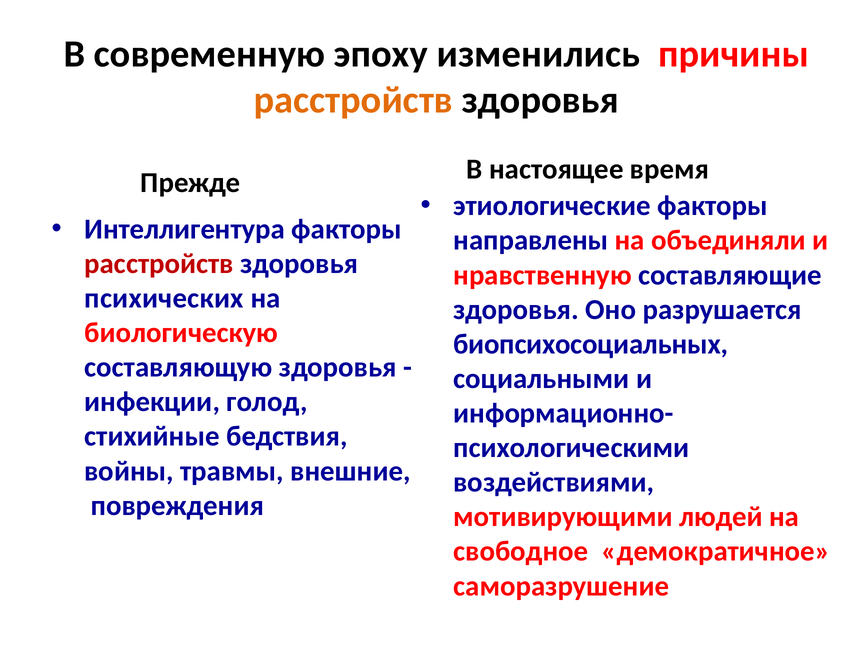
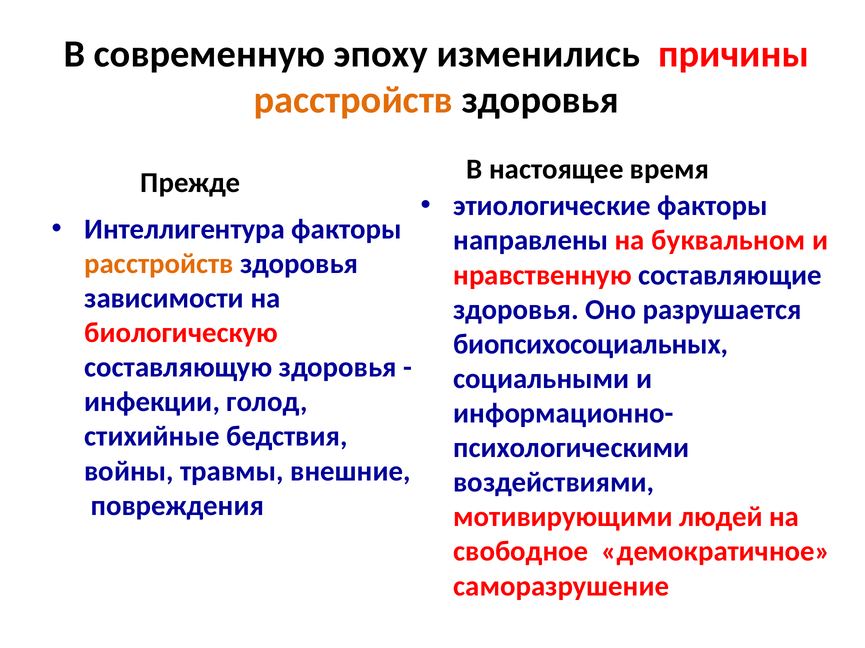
объединяли: объединяли -> буквальном (728, 241)
расстройств colour: red -> orange (159, 264)
психических: психических -> зависимости (164, 299)
